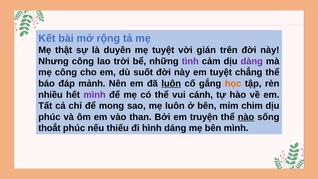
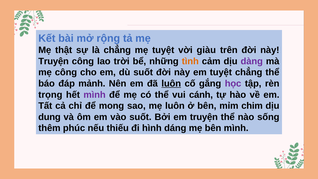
là duyên: duyên -> chẳng (117, 50)
gián: gián -> giàu (206, 50)
Nhưng: Nhưng -> Truyện (54, 61)
tình colour: purple -> orange (190, 61)
học colour: orange -> purple (233, 84)
nhiều: nhiều -> trọng (50, 95)
phúc: phúc -> dung (49, 117)
vào than: than -> suốt (140, 117)
nào underline: present -> none (246, 117)
thoắt: thoắt -> thêm (49, 128)
